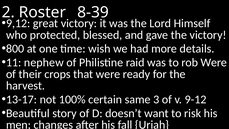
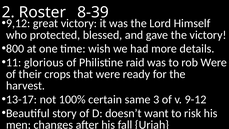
nephew: nephew -> glorious (44, 62)
